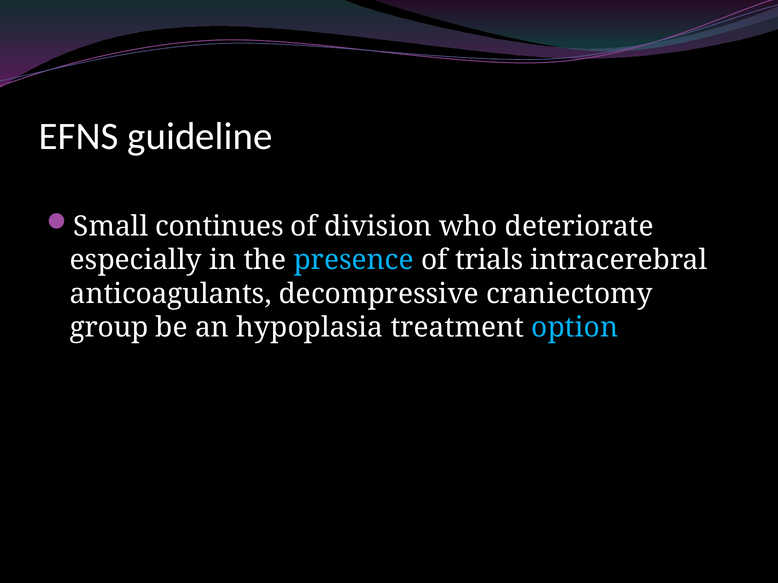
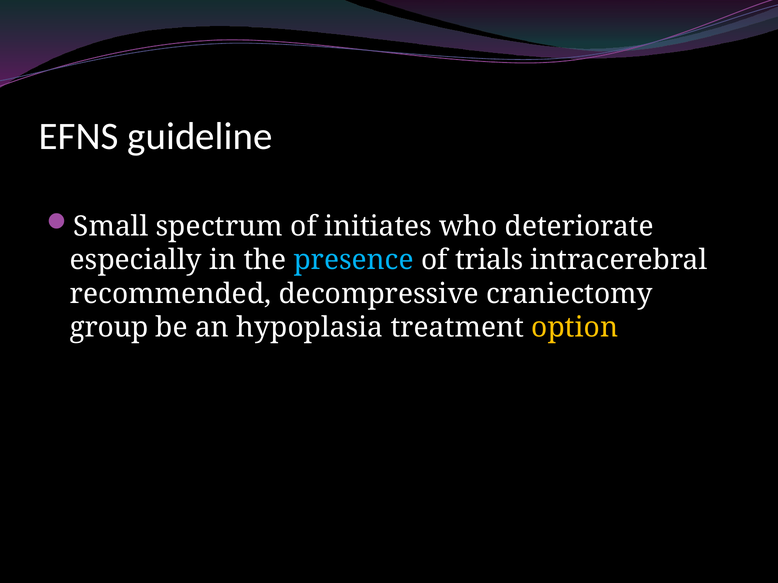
continues: continues -> spectrum (219, 227)
division: division -> initiates (378, 227)
anticoagulants: anticoagulants -> recommended (171, 294)
option colour: light blue -> yellow (575, 328)
